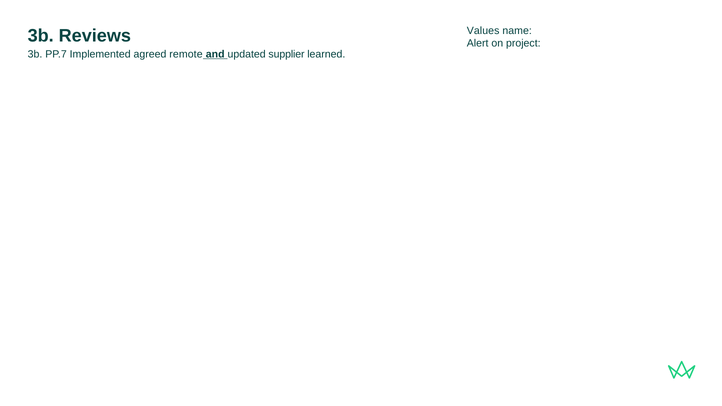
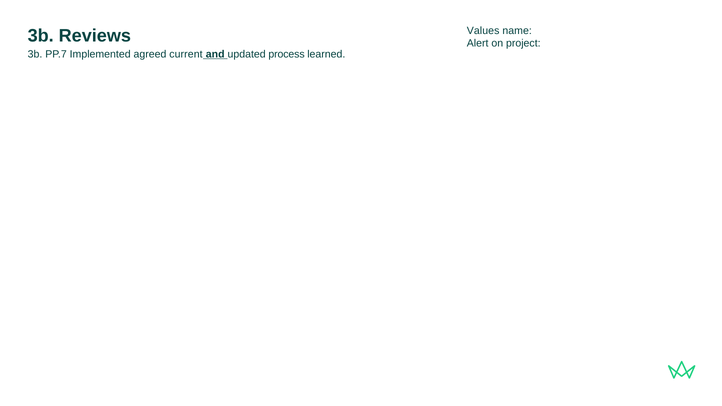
remote: remote -> current (186, 54)
supplier: supplier -> process (287, 54)
